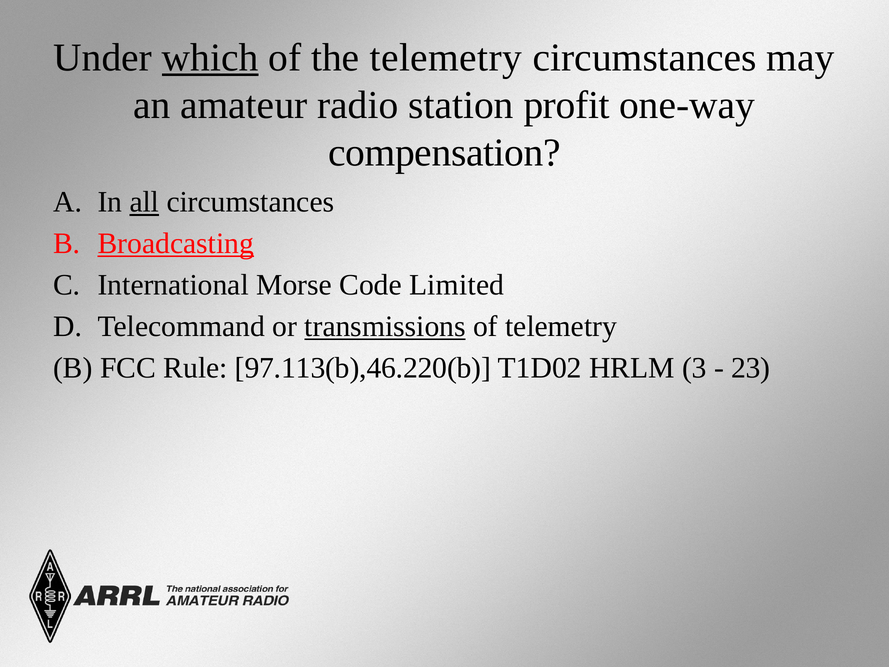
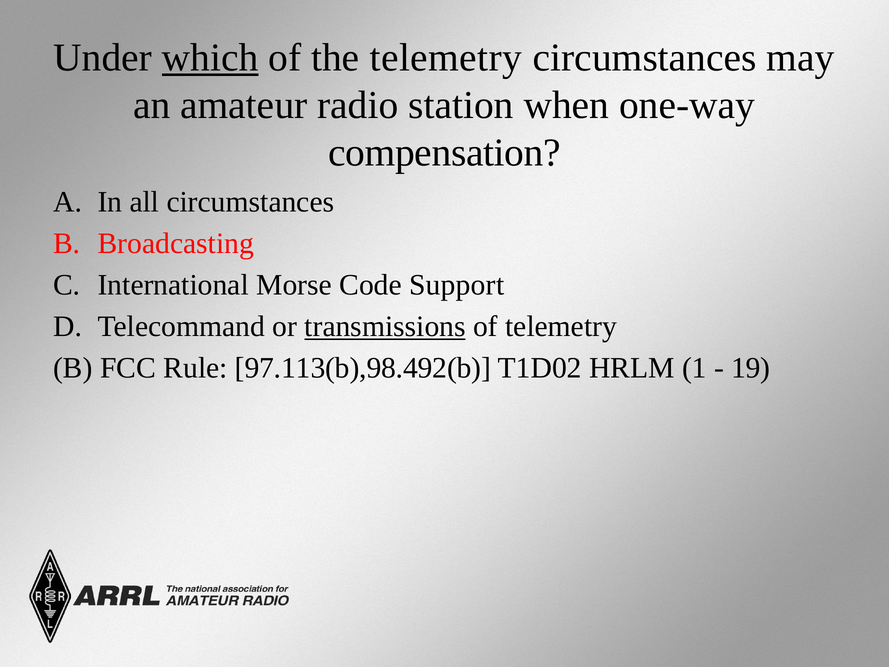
profit: profit -> when (566, 105)
all underline: present -> none (144, 202)
Broadcasting underline: present -> none (176, 244)
Limited: Limited -> Support (457, 285)
97.113(b),46.220(b: 97.113(b),46.220(b -> 97.113(b),98.492(b (363, 368)
3: 3 -> 1 (694, 368)
23: 23 -> 19 (751, 368)
